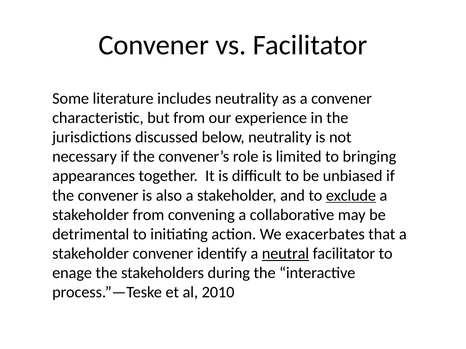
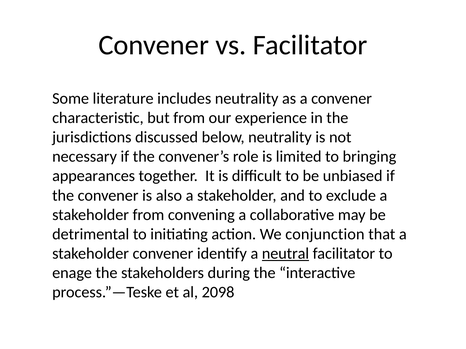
exclude underline: present -> none (351, 196)
exacerbates: exacerbates -> conjunction (325, 234)
2010: 2010 -> 2098 (218, 293)
